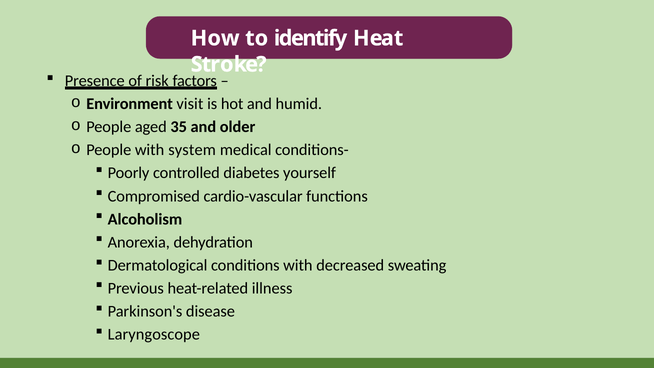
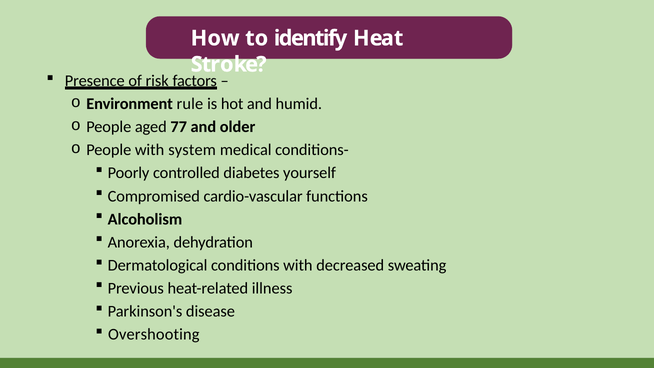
visit: visit -> rule (190, 104)
35: 35 -> 77 (179, 127)
Laryngoscope: Laryngoscope -> Overshooting (154, 334)
